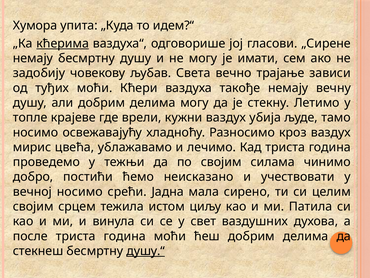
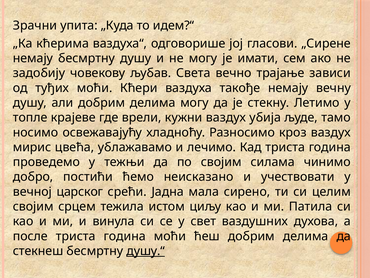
Хумора: Хумора -> Зрачни (35, 25)
кћерима underline: present -> none (63, 43)
вечној носимо: носимо -> царског (80, 191)
